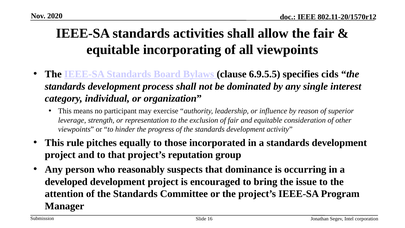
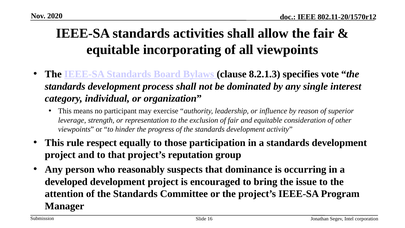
6.9.5.5: 6.9.5.5 -> 8.2.1.3 (265, 74)
cids: cids -> vote (330, 74)
pitches: pitches -> respect (102, 143)
incorporated: incorporated -> participation (217, 143)
